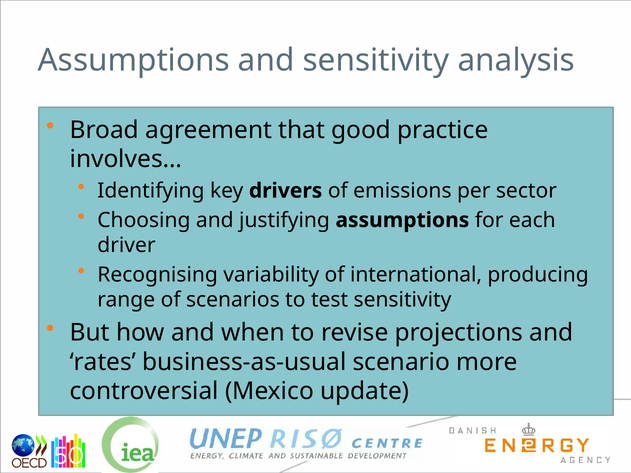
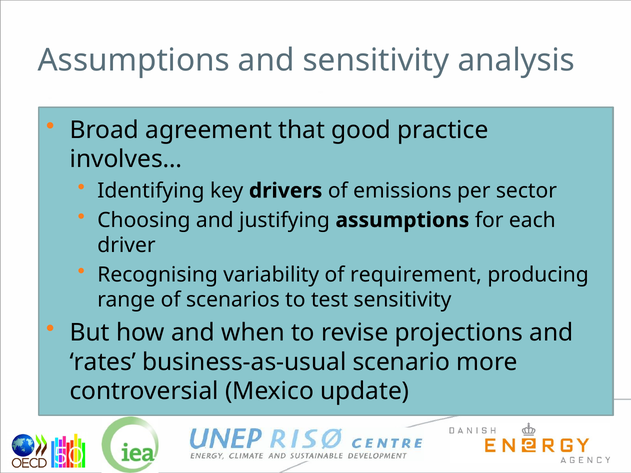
international: international -> requirement (416, 275)
